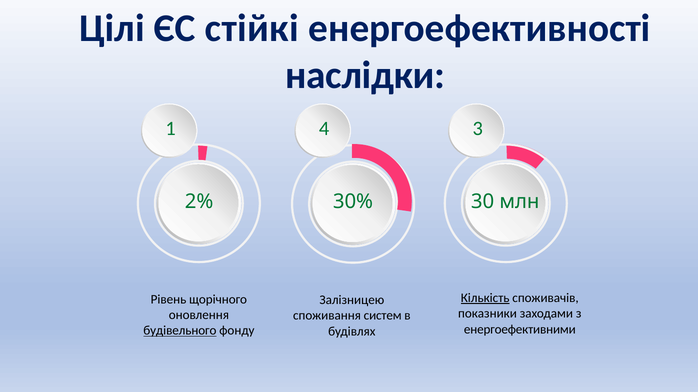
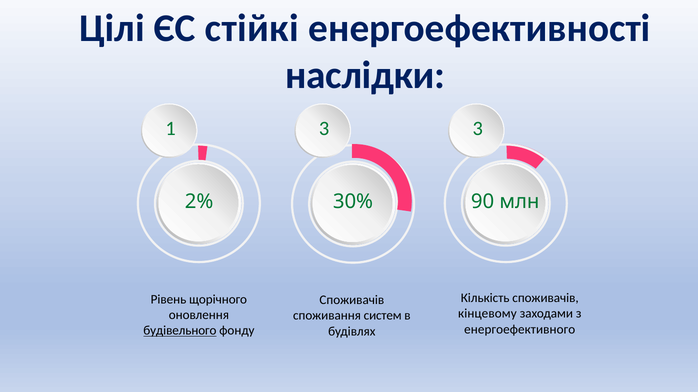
1 4: 4 -> 3 (324, 129)
30: 30 -> 90 (483, 202)
Кількість underline: present -> none (485, 298)
Залізницею: Залізницею -> Споживачів (352, 300)
показники: показники -> кінцевому (487, 314)
енергоефективними: енергоефективними -> енергоефективного (520, 330)
